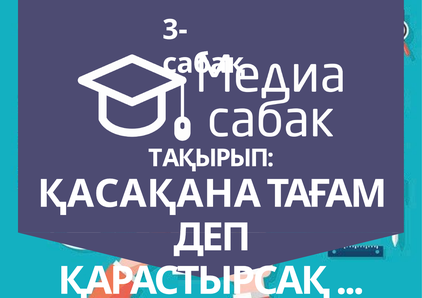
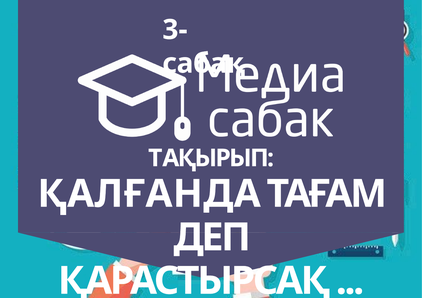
ҚАСАҚАНА: ҚАСАҚАНА -> ҚАЛҒАНДА (149, 194)
